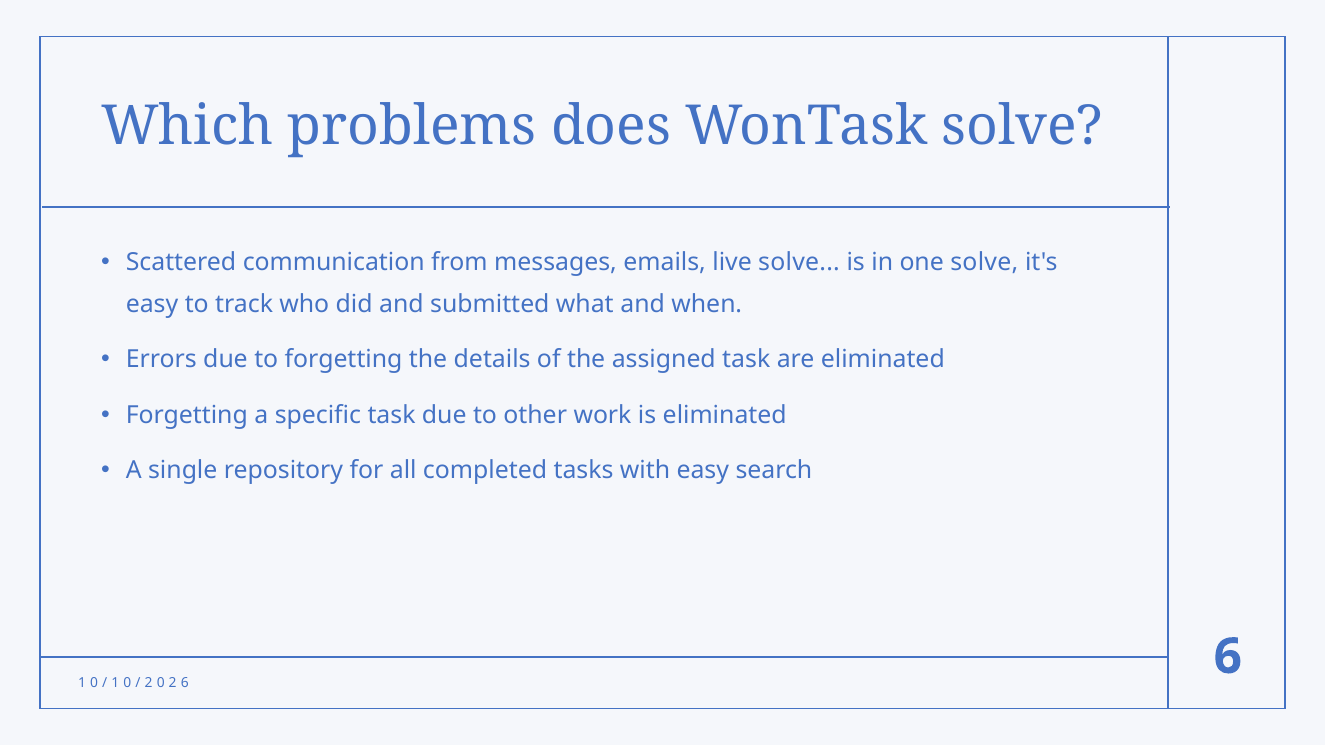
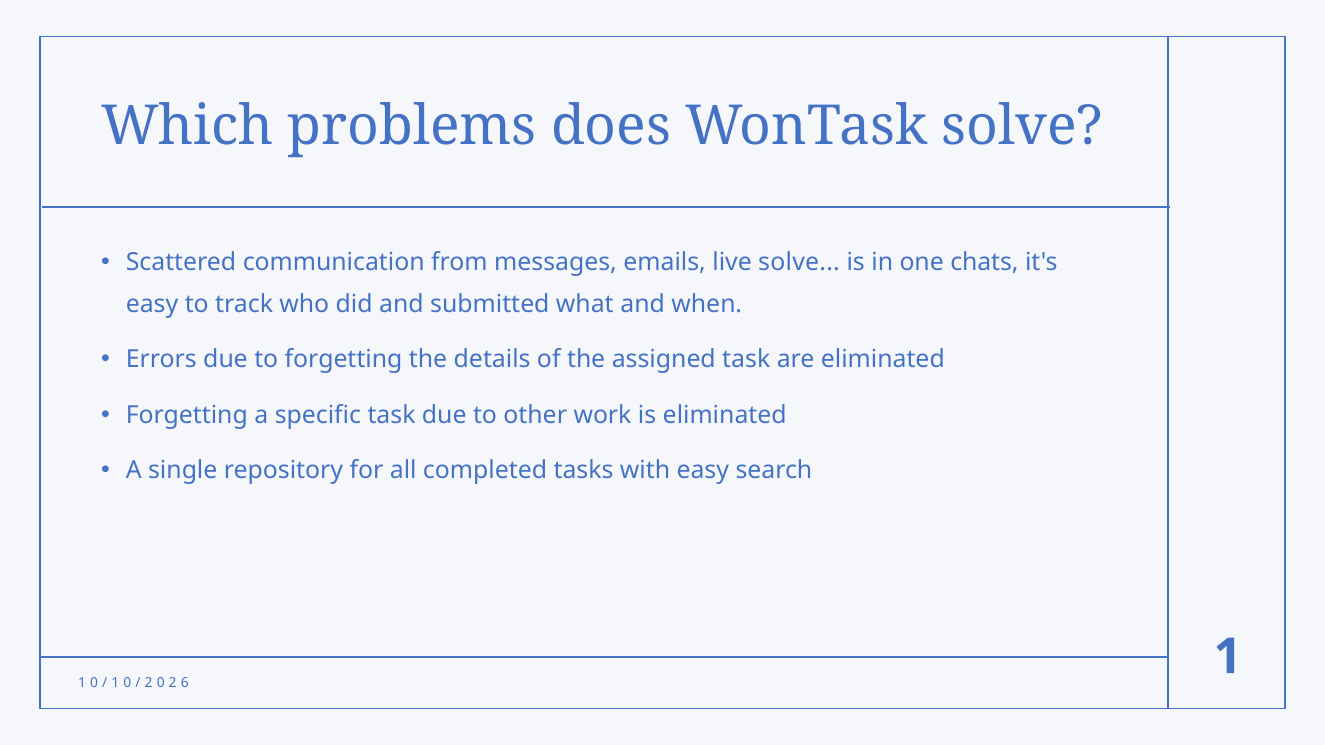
one solve: solve -> chats (984, 263)
6: 6 -> 1 (1228, 657)
